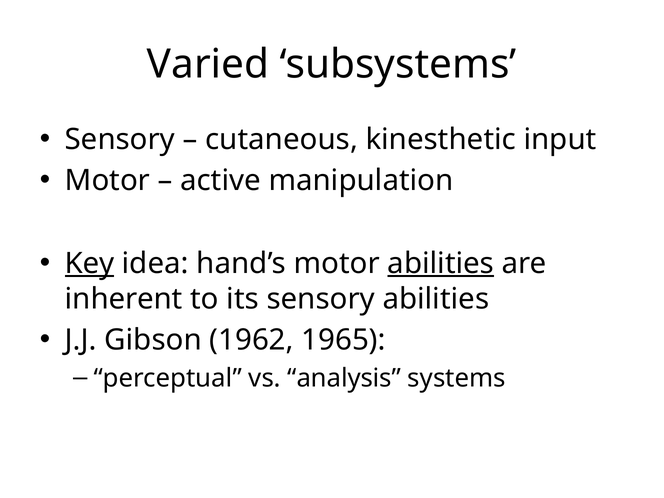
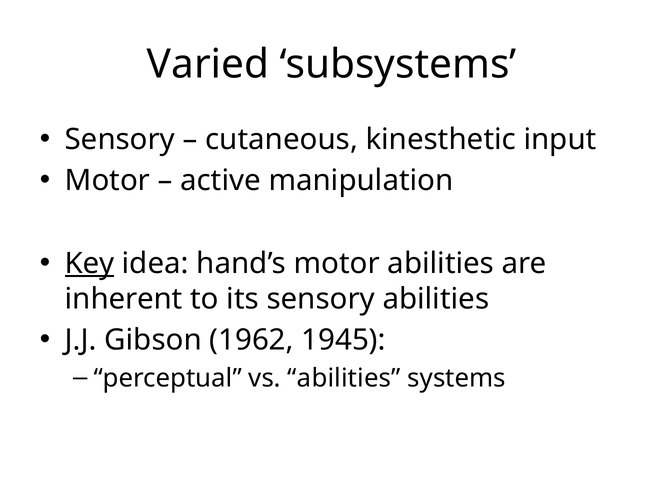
abilities underline: present -> none (441, 263)
1965: 1965 -> 1945 (344, 340)
vs analysis: analysis -> abilities (344, 378)
